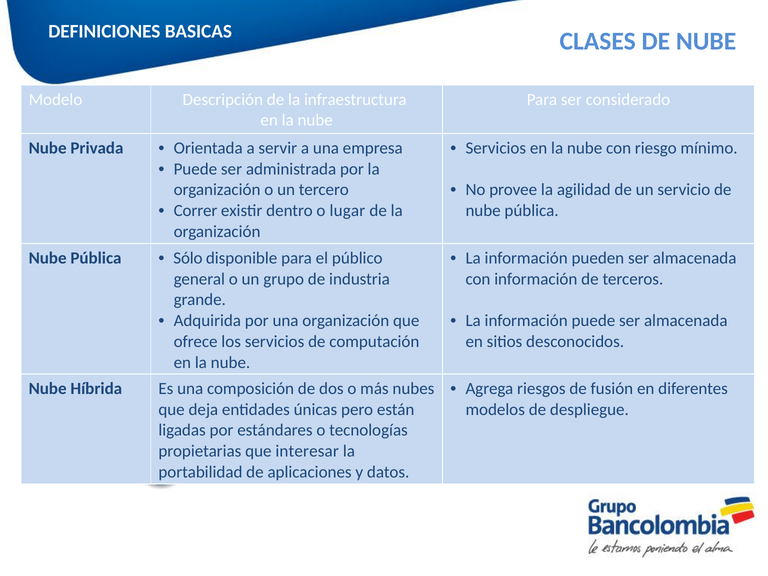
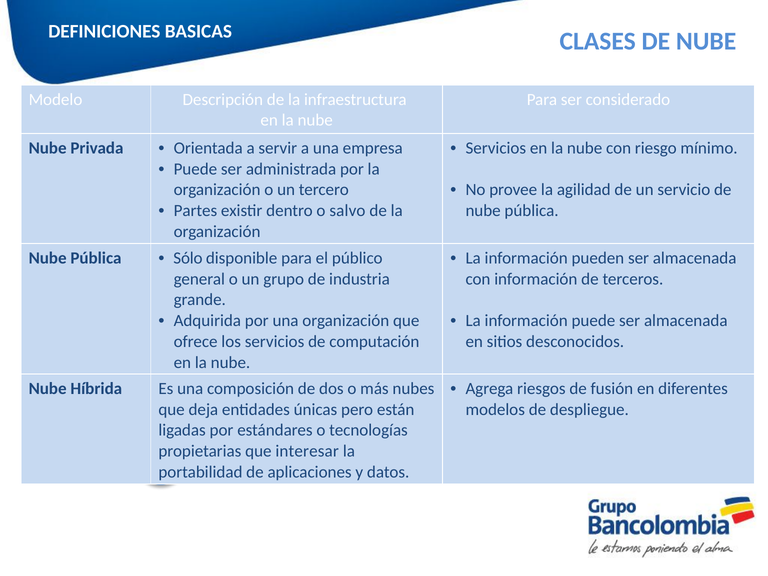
Correr: Correr -> Partes (195, 211)
lugar: lugar -> salvo (347, 211)
